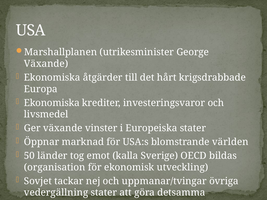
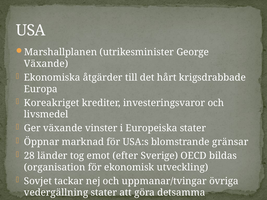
Ekonomiska: Ekonomiska -> Koreakriget (52, 103)
världen: världen -> gränsar (230, 142)
50: 50 -> 28 (29, 156)
kalla: kalla -> efter (125, 156)
